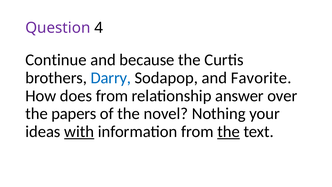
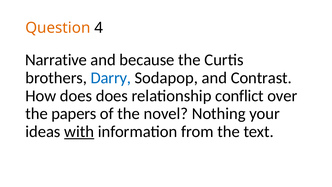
Question colour: purple -> orange (58, 28)
Continue: Continue -> Narrative (56, 60)
Favorite: Favorite -> Contrast (261, 78)
does from: from -> does (112, 96)
answer: answer -> conflict (239, 96)
the underline: present -> none (229, 132)
